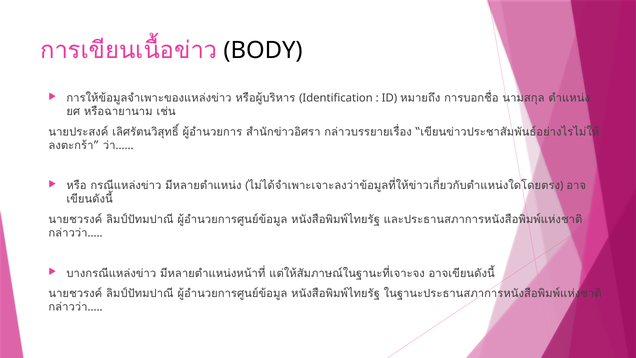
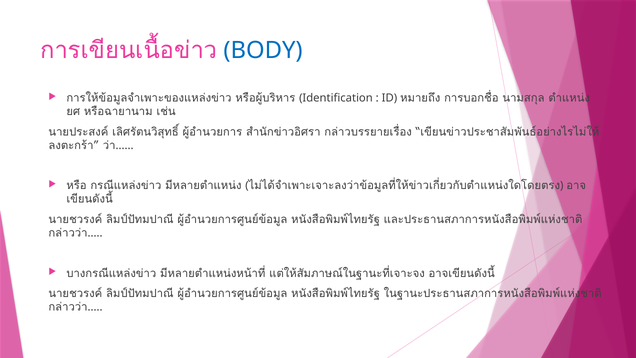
BODY colour: black -> blue (263, 50)
